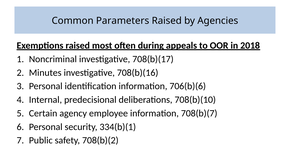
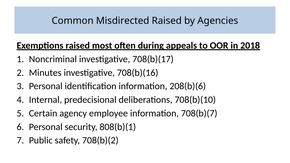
Parameters: Parameters -> Misdirected (123, 21)
706(b)(6: 706(b)(6 -> 208(b)(6 (188, 86)
334(b)(1: 334(b)(1 -> 808(b)(1 (118, 127)
